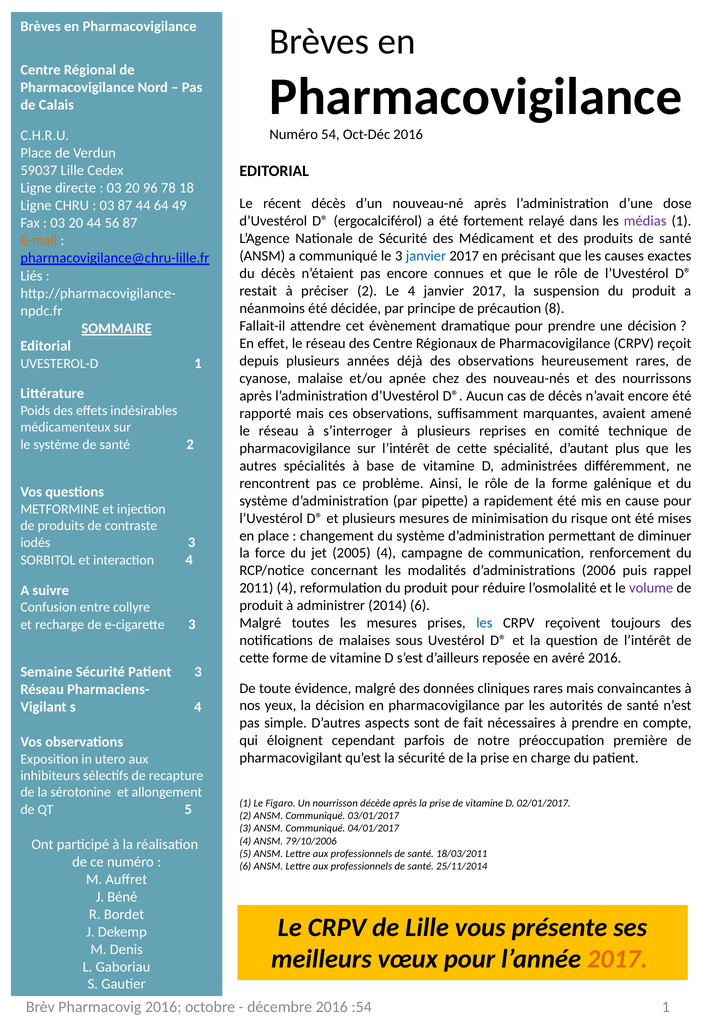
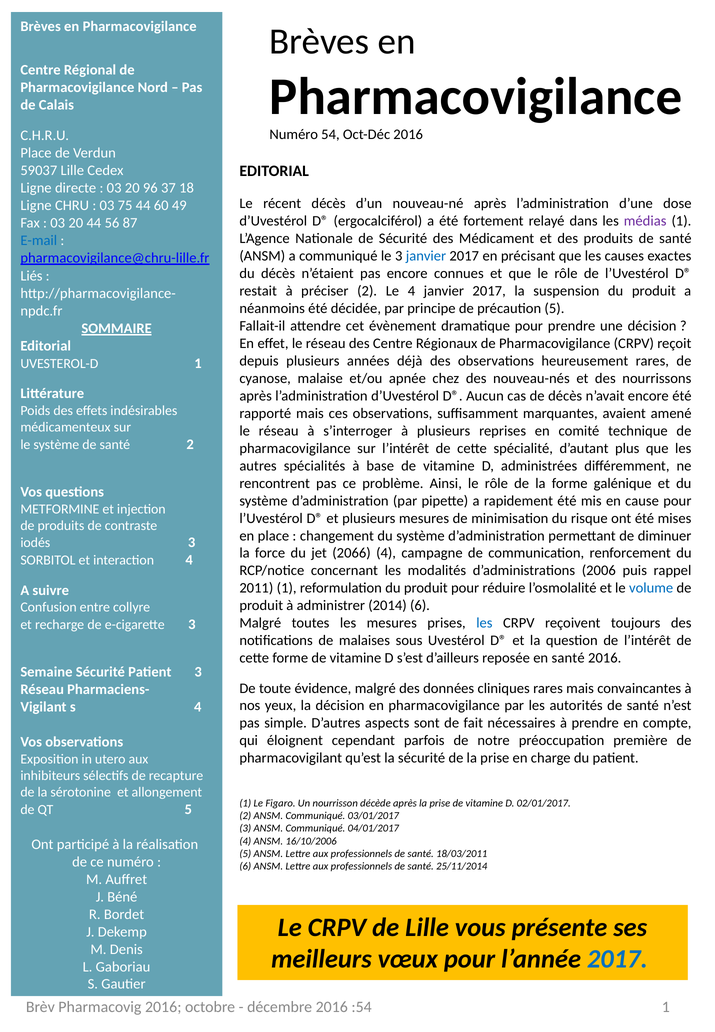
78: 78 -> 37 (168, 188)
03 87: 87 -> 75 (125, 206)
64: 64 -> 60 (161, 206)
E-mail colour: orange -> blue (39, 241)
précaution 8: 8 -> 5 (554, 309)
2005: 2005 -> 2066 (352, 554)
2011 4: 4 -> 1 (287, 589)
volume colour: purple -> blue (651, 589)
en avéré: avéré -> santé (568, 659)
79/10/2006: 79/10/2006 -> 16/10/2006 (311, 842)
2017 colour: orange -> blue (617, 960)
